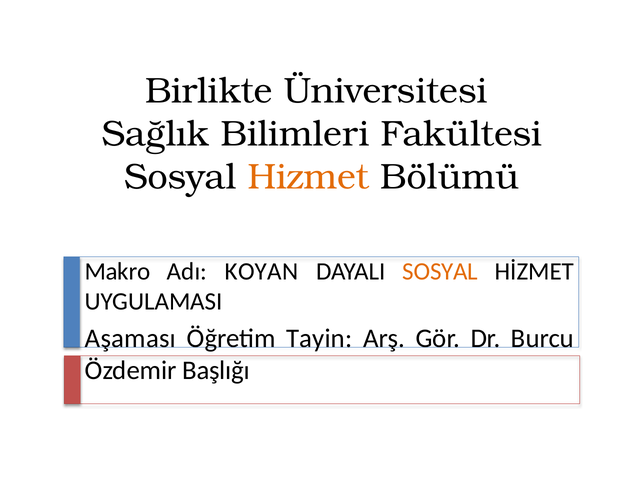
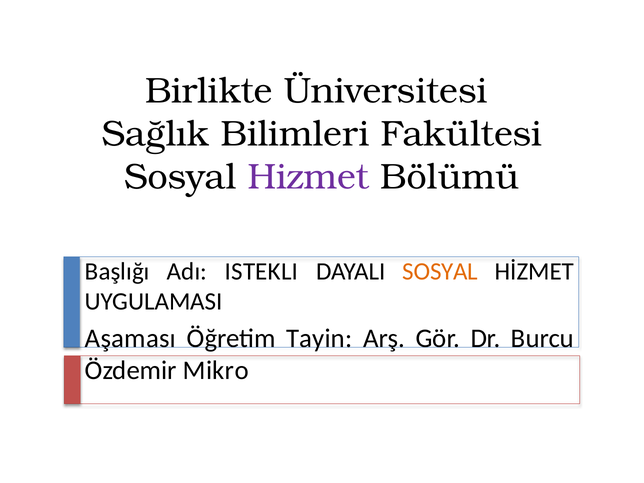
Hizmet colour: orange -> purple (308, 177)
Makro: Makro -> Başlığı (117, 272)
KOYAN: KOYAN -> ISTEKLI (262, 272)
Başlığı: Başlığı -> Mikro (216, 370)
